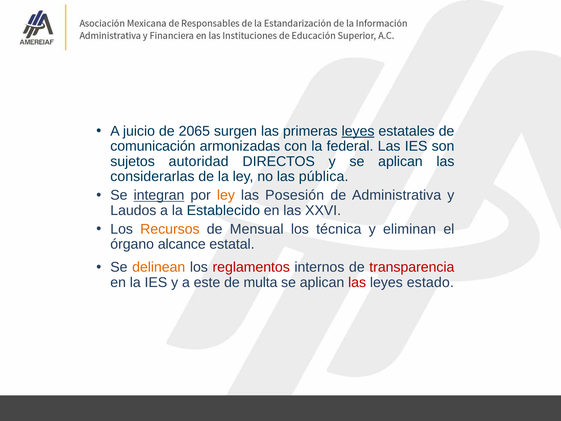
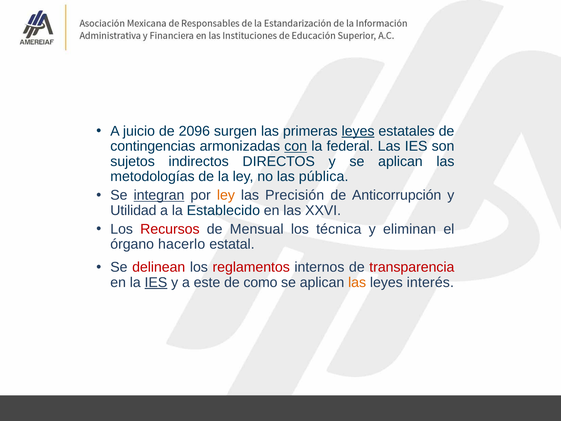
2065: 2065 -> 2096 (194, 131)
comunicación: comunicación -> contingencias (153, 146)
con underline: none -> present (296, 146)
autoridad: autoridad -> indirectos (199, 161)
considerarlas: considerarlas -> metodologías (152, 176)
Posesión: Posesión -> Precisión (295, 195)
Administrativa: Administrativa -> Anticorrupción (397, 195)
Laudos: Laudos -> Utilidad (133, 210)
Recursos colour: orange -> red (170, 229)
alcance: alcance -> hacerlo (182, 244)
delinean colour: orange -> red (159, 267)
IES underline: none -> present (156, 282)
multa: multa -> como (260, 282)
las colour: red -> orange (357, 282)
estado: estado -> interés (430, 282)
